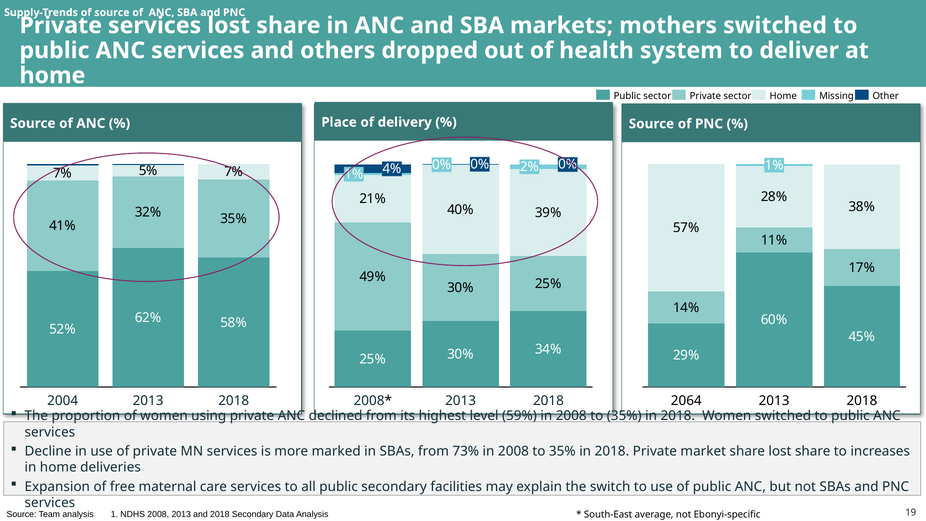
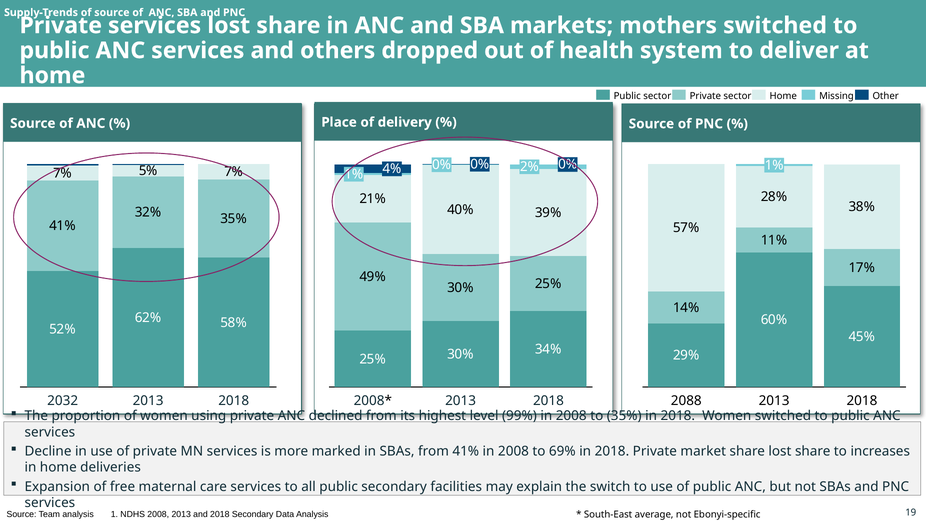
2004: 2004 -> 2032 (63, 401)
2064: 2064 -> 2088 (686, 401)
59%: 59% -> 99% (519, 416)
from 73%: 73% -> 41% (466, 451)
35%: 35% -> 69% (562, 451)
